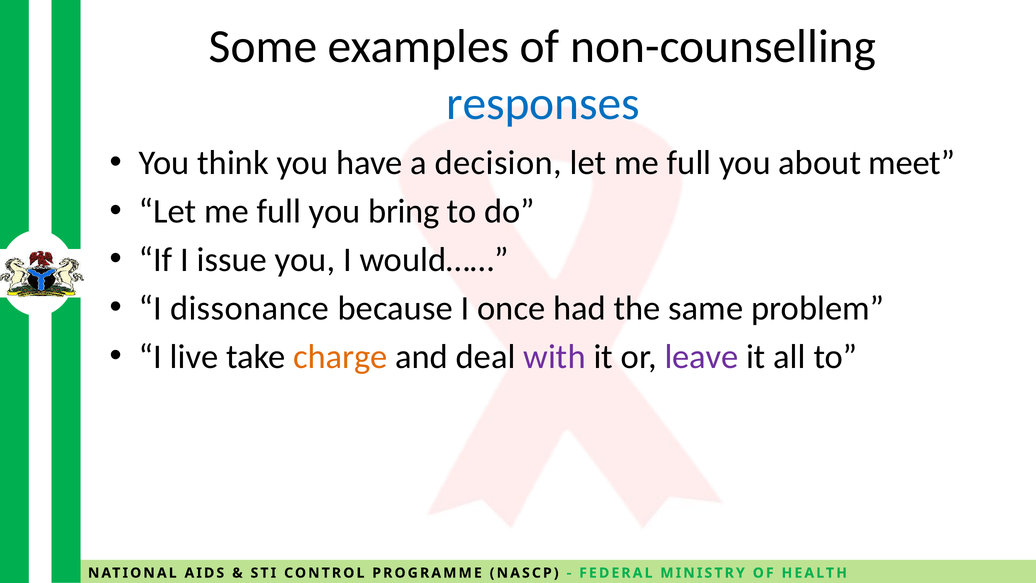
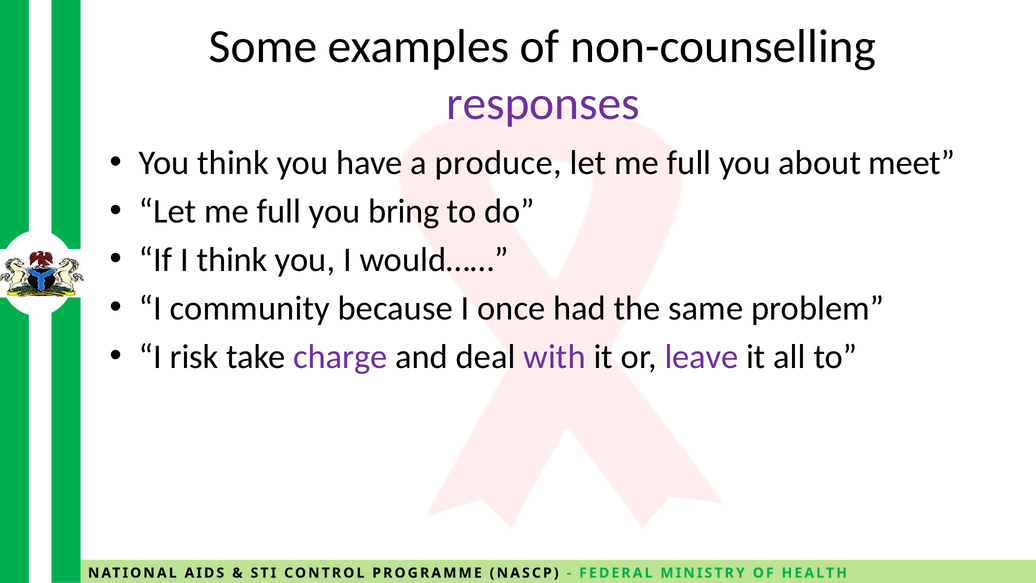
responses colour: blue -> purple (543, 104)
decision: decision -> produce (498, 163)
I issue: issue -> think (232, 260)
dissonance: dissonance -> community (250, 308)
live: live -> risk (194, 356)
charge colour: orange -> purple (340, 356)
